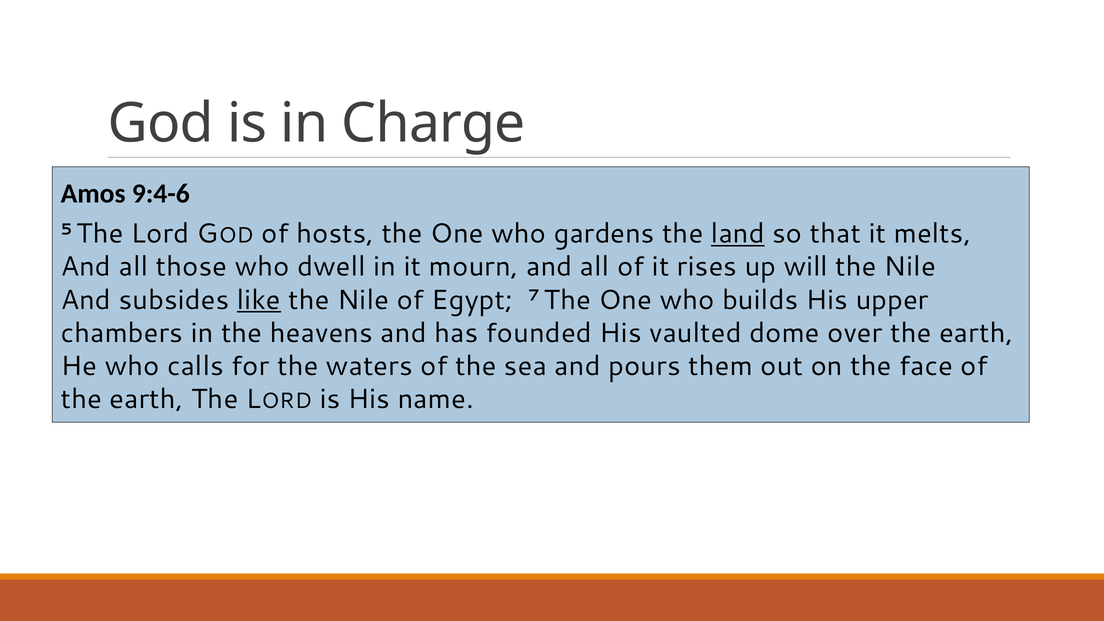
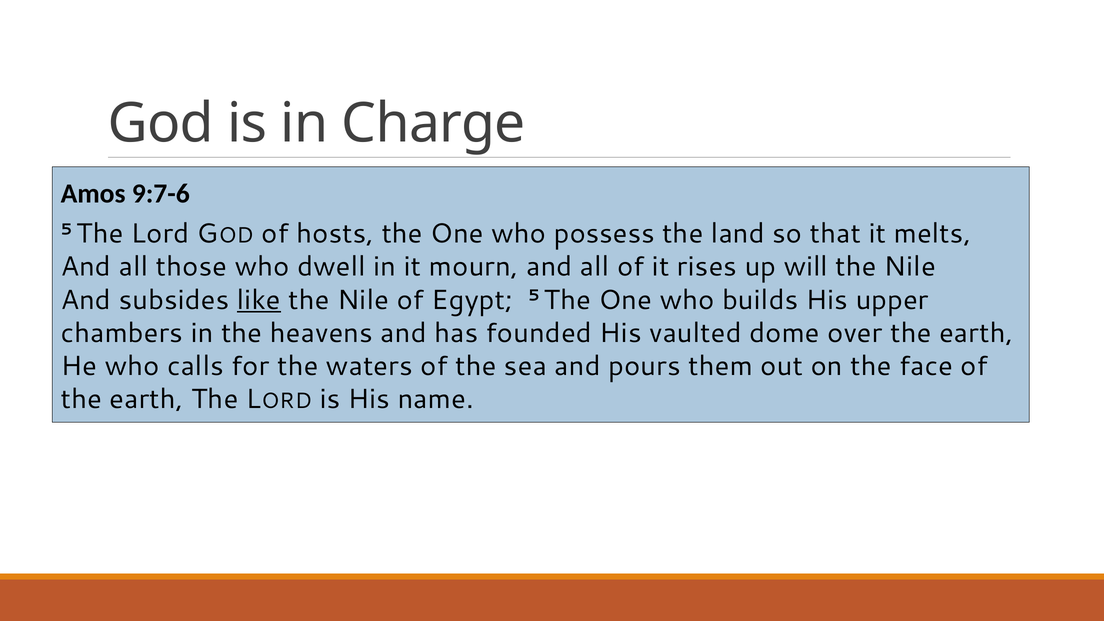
9:4-6: 9:4-6 -> 9:7-6 (161, 194)
gardens: gardens -> possess (604, 234)
land underline: present -> none (738, 234)
Egypt 7: 7 -> 5 (534, 296)
